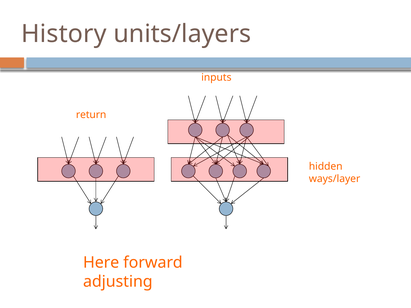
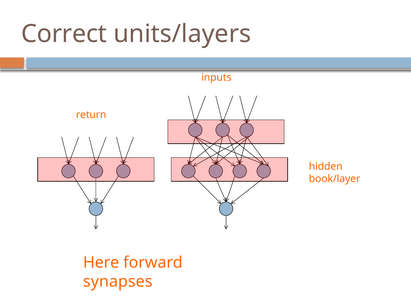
History: History -> Correct (64, 34)
ways/layer: ways/layer -> book/layer (335, 179)
adjusting: adjusting -> synapses (118, 282)
